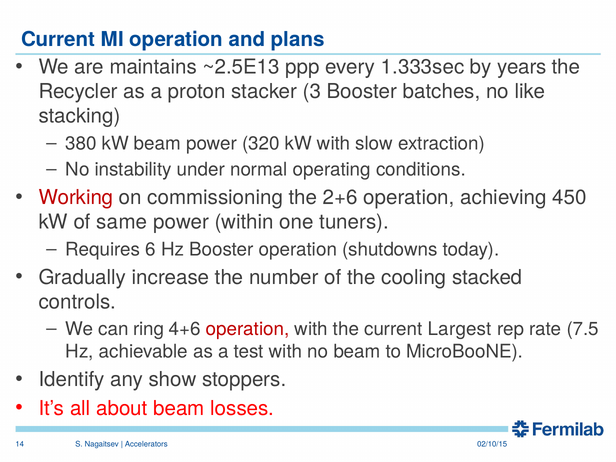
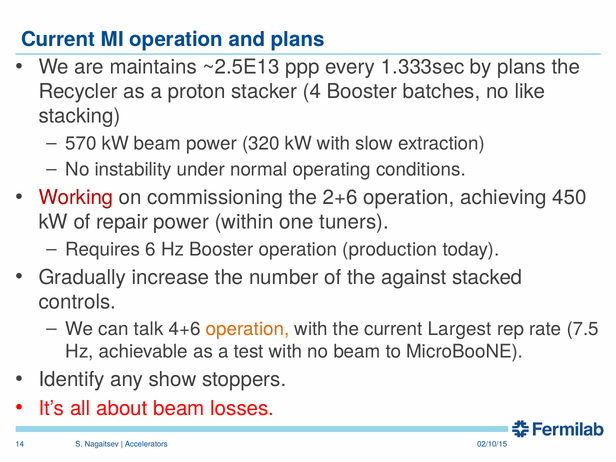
by years: years -> plans (522, 67)
3: 3 -> 4 (312, 92)
380: 380 -> 570 (81, 143)
same: same -> repair (122, 222)
shutdowns: shutdowns -> production (390, 249)
cooling: cooling -> against (414, 277)
ring: ring -> talk (149, 329)
operation colour: red -> orange (248, 329)
